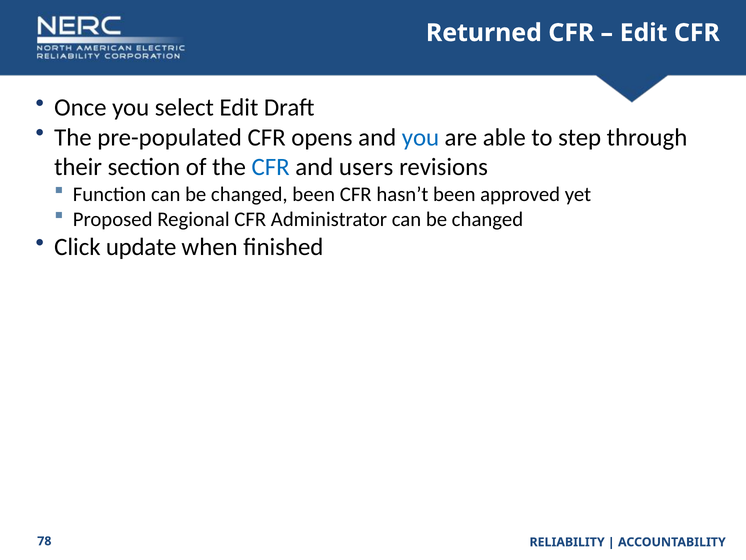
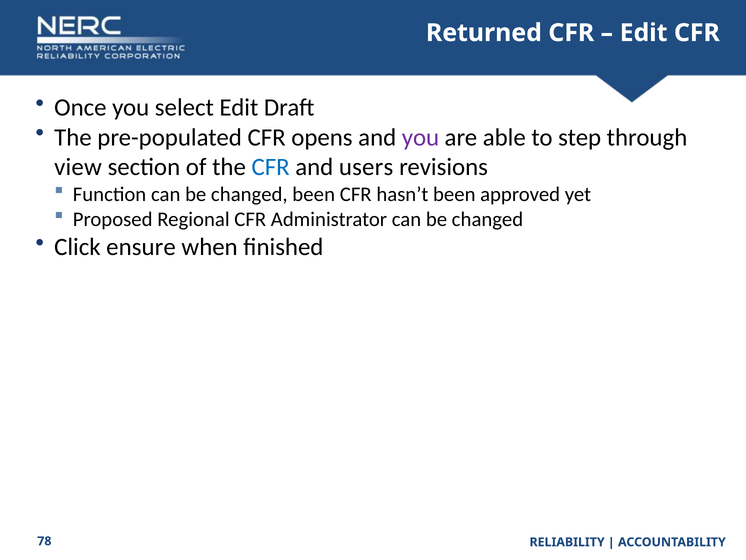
you colour: blue -> purple (420, 137)
their: their -> view (78, 167)
update: update -> ensure (141, 247)
